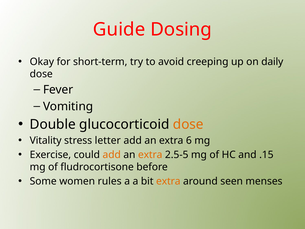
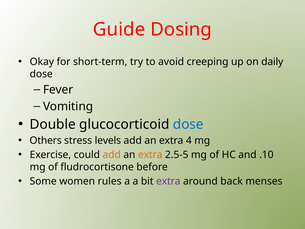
dose colour: orange -> blue (188, 124)
Vitality: Vitality -> Others (46, 140)
letter: letter -> levels (108, 140)
6: 6 -> 4 (189, 140)
.15: .15 -> .10 (266, 155)
extra colour: orange -> purple (168, 181)
seen: seen -> back (232, 181)
